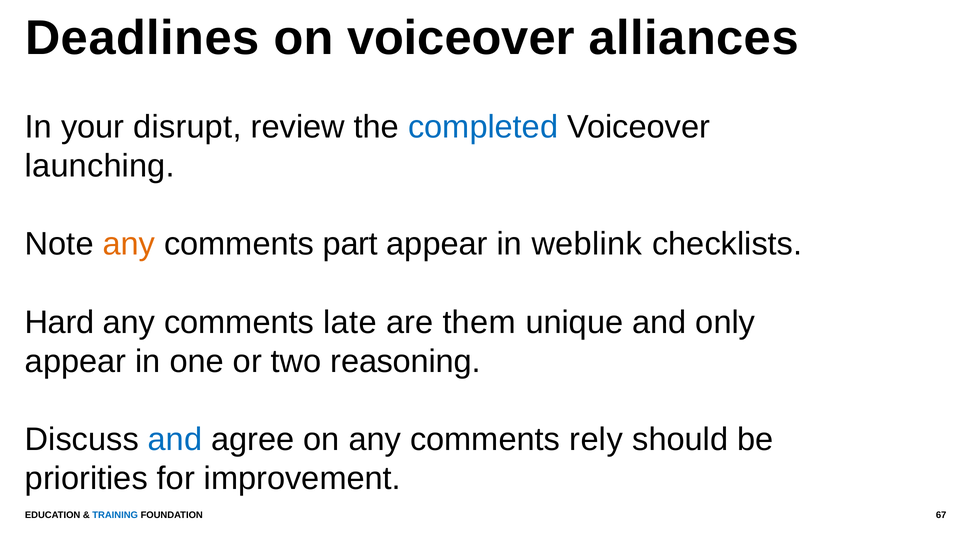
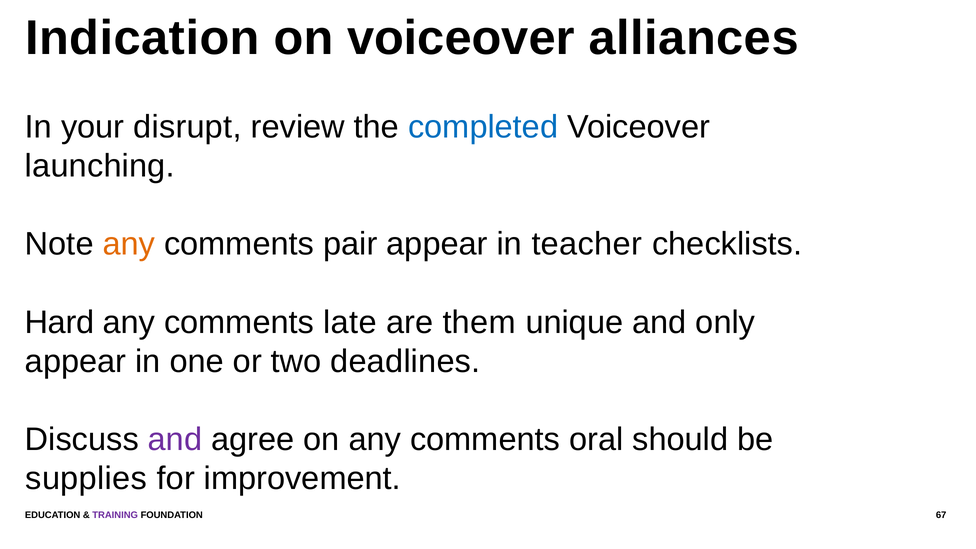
Deadlines: Deadlines -> Indication (142, 38)
part: part -> pair (350, 244)
weblink: weblink -> teacher (587, 244)
reasoning: reasoning -> deadlines (405, 361)
and colour: blue -> purple (175, 439)
rely: rely -> oral (596, 439)
priorities: priorities -> supplies (86, 478)
TRAINING colour: blue -> purple (115, 515)
